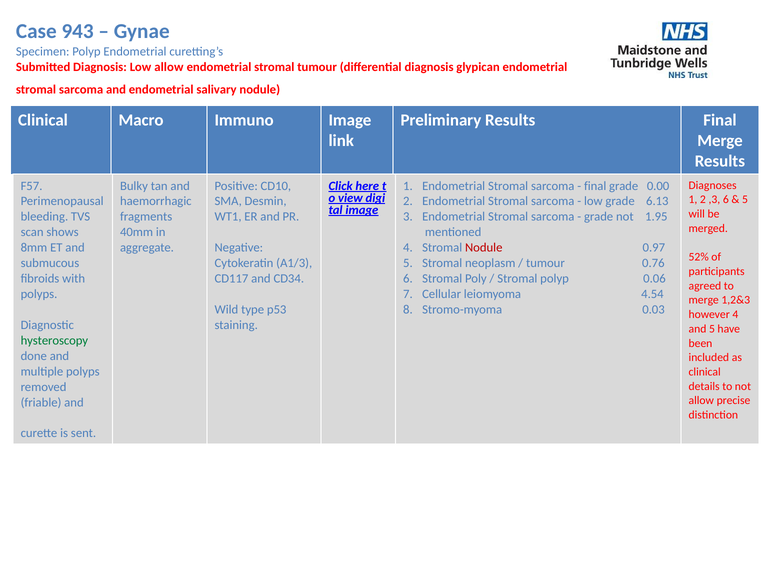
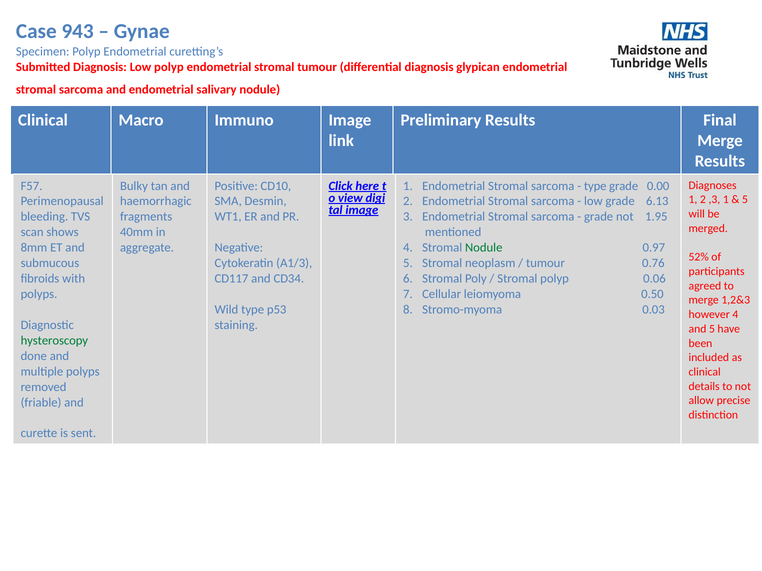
Low allow: allow -> polyp (169, 67)
final: final -> type (595, 186)
,3 6: 6 -> 1 (726, 200)
Nodule colour: red -> green (484, 248)
4.54: 4.54 -> 0.50 (652, 294)
